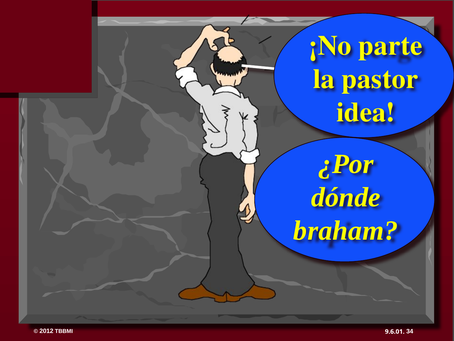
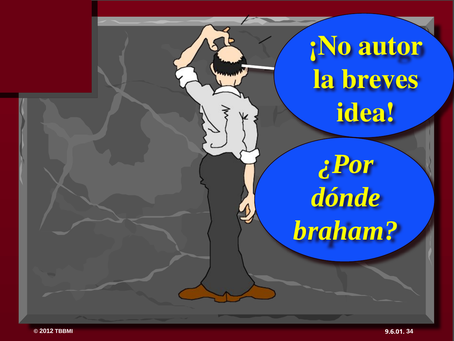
parte: parte -> autor (391, 46)
pastor: pastor -> breves (380, 79)
